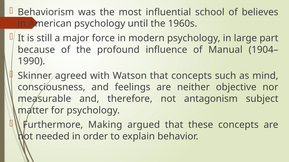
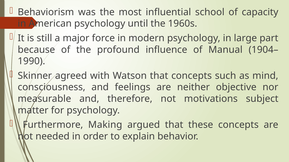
believes: believes -> capacity (260, 12)
antagonism: antagonism -> motivations (211, 99)
